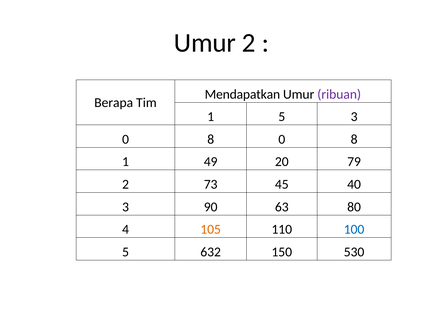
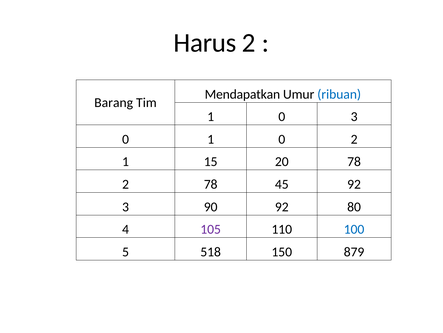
Umur: Umur -> Harus (205, 43)
ribuan colour: purple -> blue (339, 94)
Berapa: Berapa -> Barang (114, 102)
5: 5 -> 0 (282, 116)
8: 8 -> 1 (211, 139)
8: 8 -> 2 (354, 139)
49: 49 -> 15 (211, 161)
20 79: 79 -> 78 (354, 161)
2 73: 73 -> 78 (211, 184)
45 40: 40 -> 92 (354, 184)
90 63: 63 -> 92 (282, 206)
105 colour: orange -> purple (211, 229)
632: 632 -> 518 (211, 251)
530: 530 -> 879 (354, 251)
